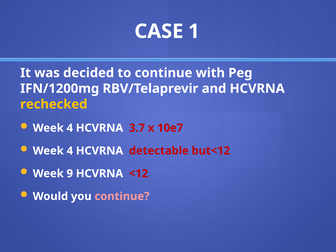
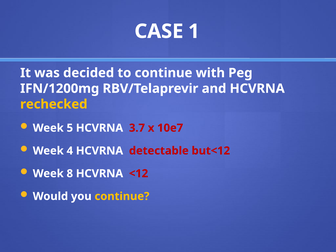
4: 4 -> 5 (70, 128)
9: 9 -> 8 (70, 174)
continue colour: pink -> yellow (122, 196)
